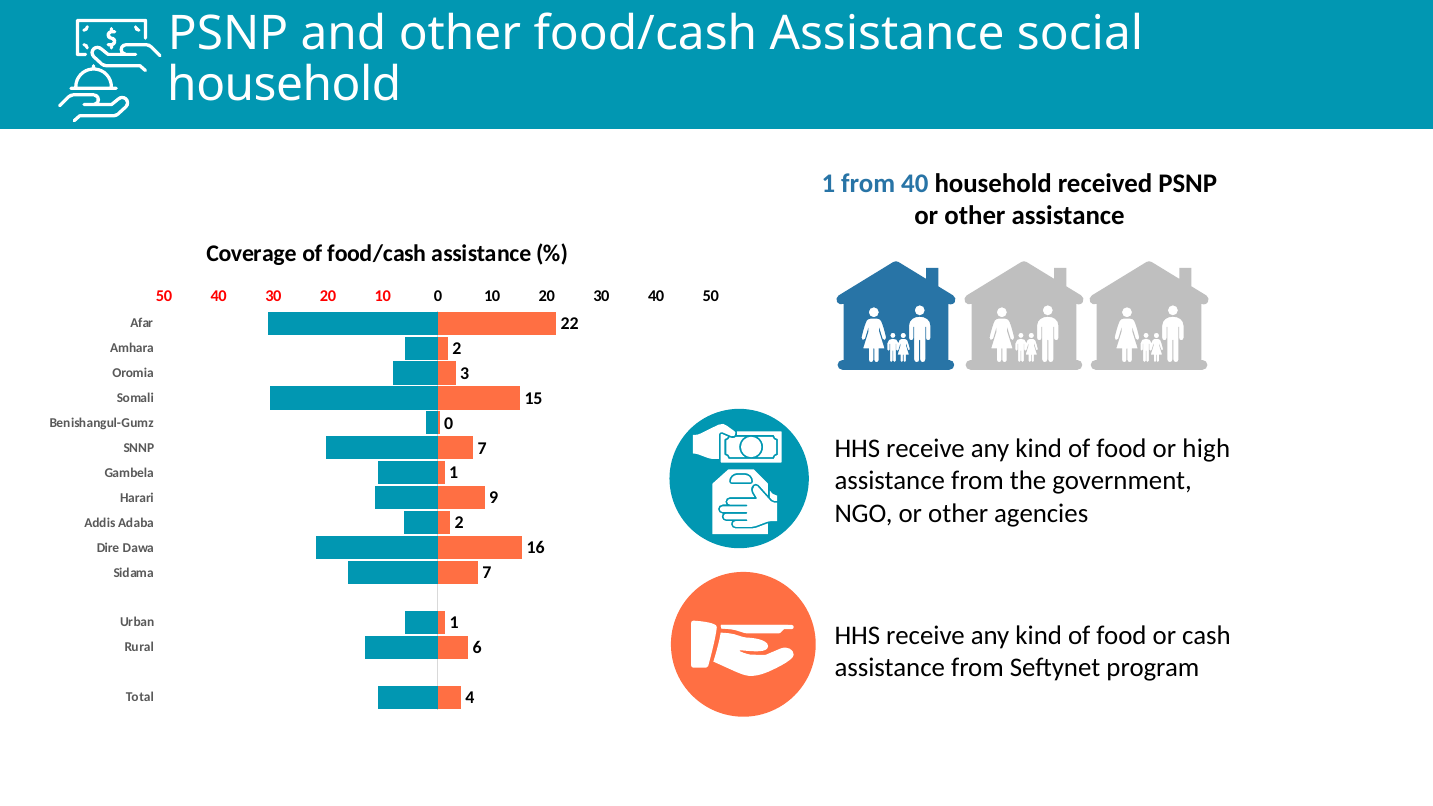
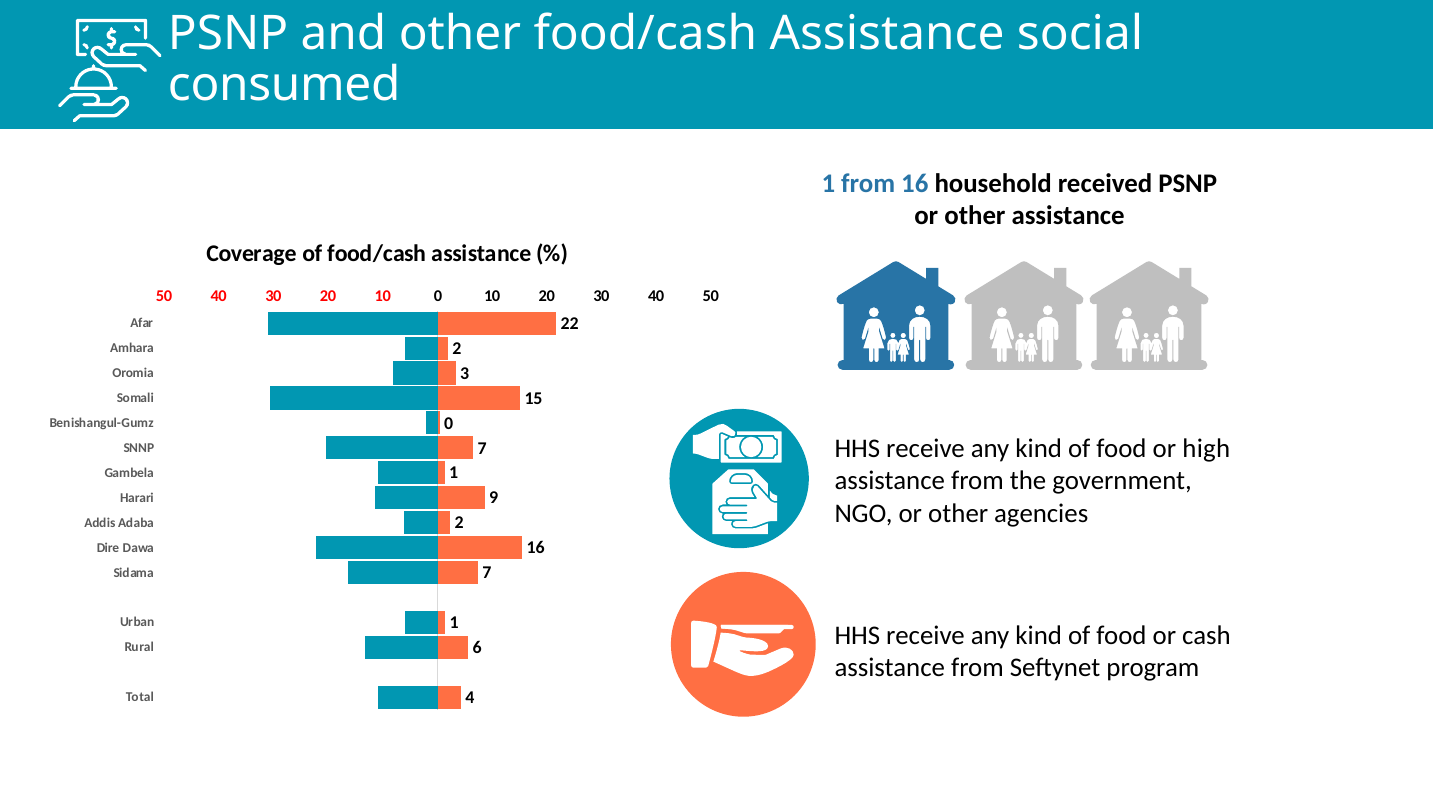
household: household -> consumed (284, 85)
from 40: 40 -> 16 (915, 183)
